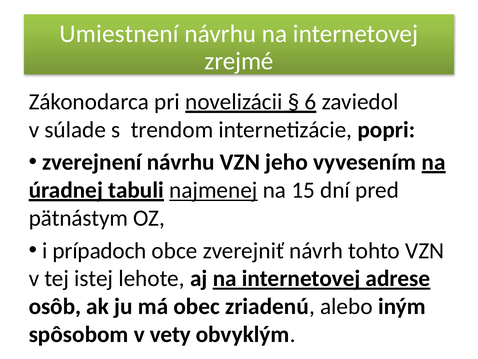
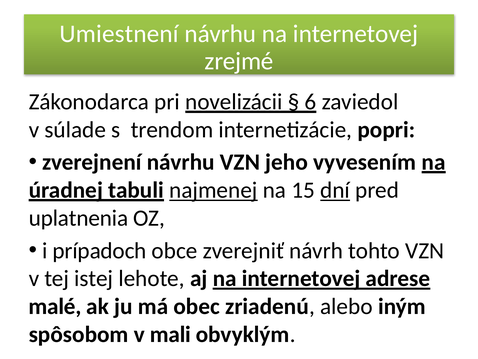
dní underline: none -> present (335, 190)
pätnástym: pätnástym -> uplatnenia (78, 218)
osôb: osôb -> malé (55, 306)
vety: vety -> mali (170, 334)
